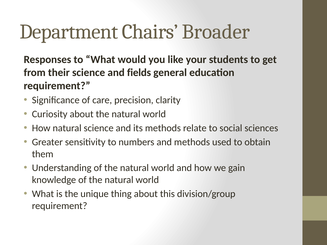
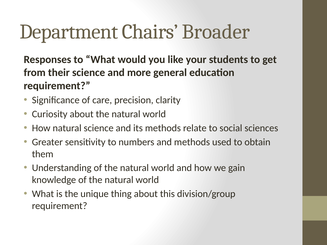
fields: fields -> more (139, 73)
